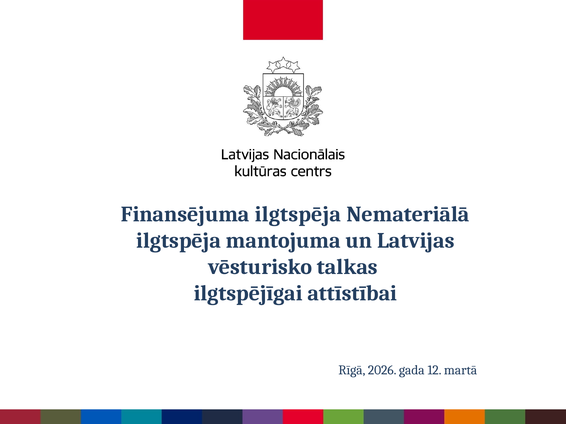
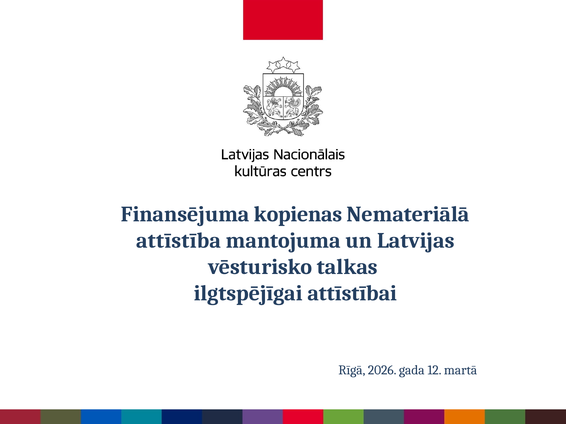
Finansējuma ilgtspēja: ilgtspēja -> kopienas (298, 214)
ilgtspēja: ilgtspēja -> attīstība (179, 241)
